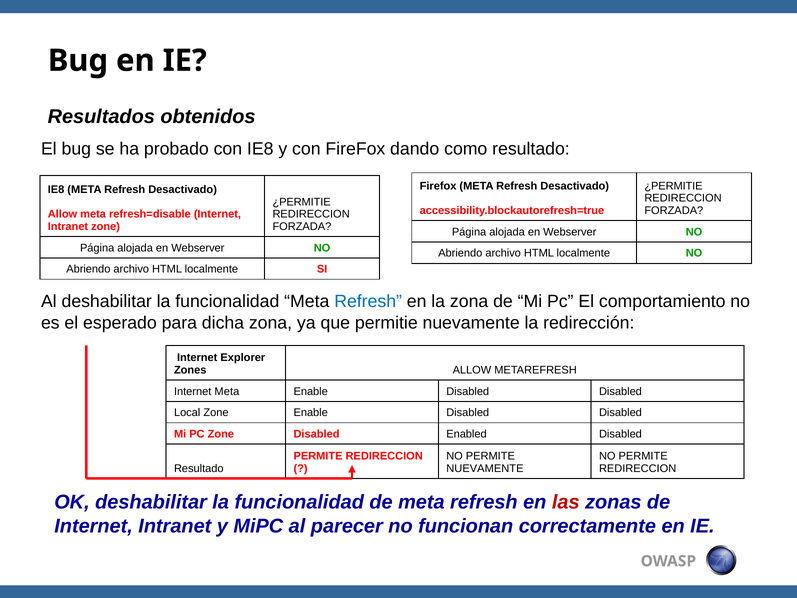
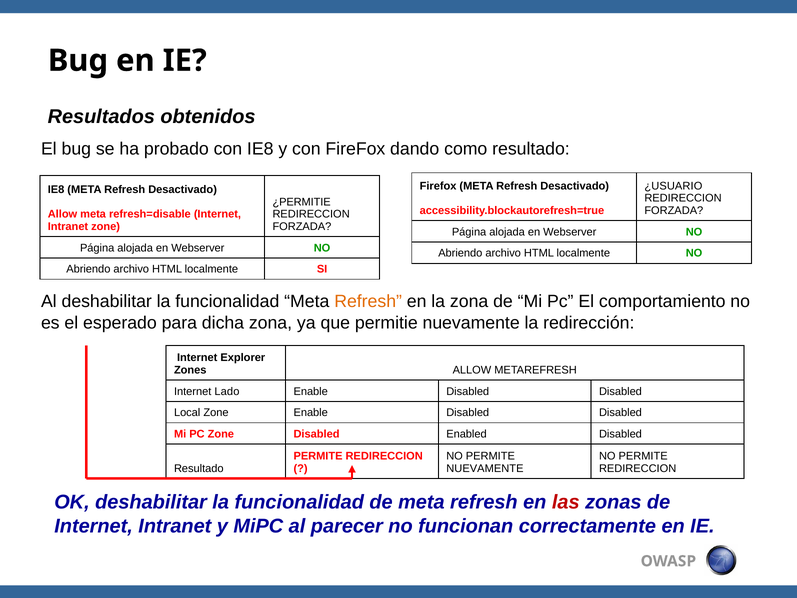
¿PERMITIE: ¿PERMITIE -> ¿USUARIO (673, 186)
Refresh colour: blue -> orange (368, 301)
Internet Meta: Meta -> Lado (227, 391)
